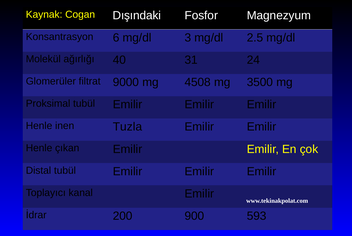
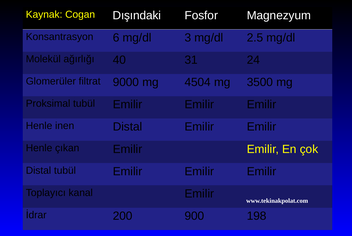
4508: 4508 -> 4504 (198, 82)
inen Tuzla: Tuzla -> Distal (128, 127)
593: 593 -> 198 (257, 216)
